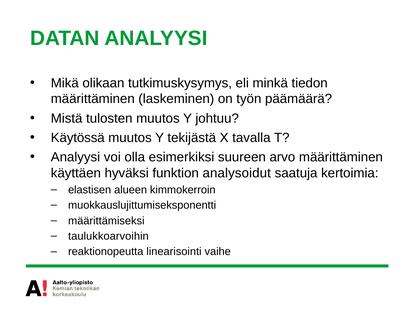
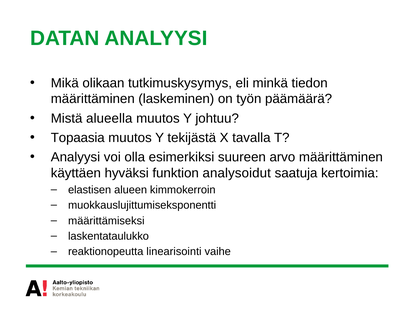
tulosten: tulosten -> alueella (109, 118)
Käytössä: Käytössä -> Topaasia (78, 137)
taulukkoarvoihin: taulukkoarvoihin -> laskentataulukko (109, 236)
